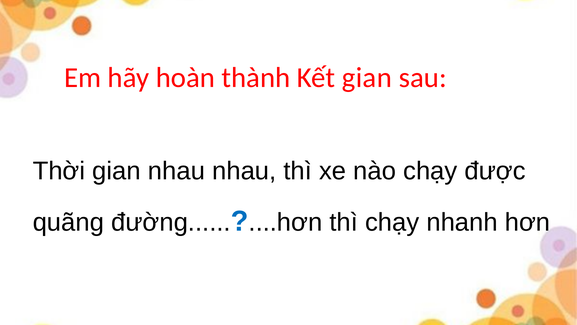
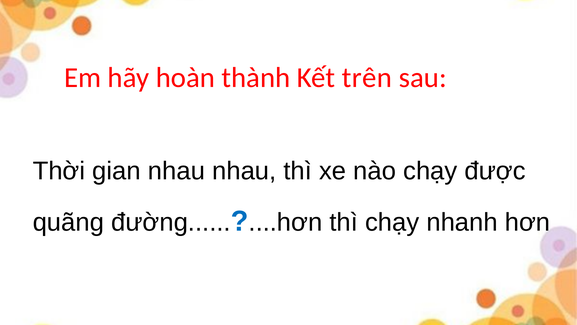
Kết gian: gian -> trên (367, 78)
